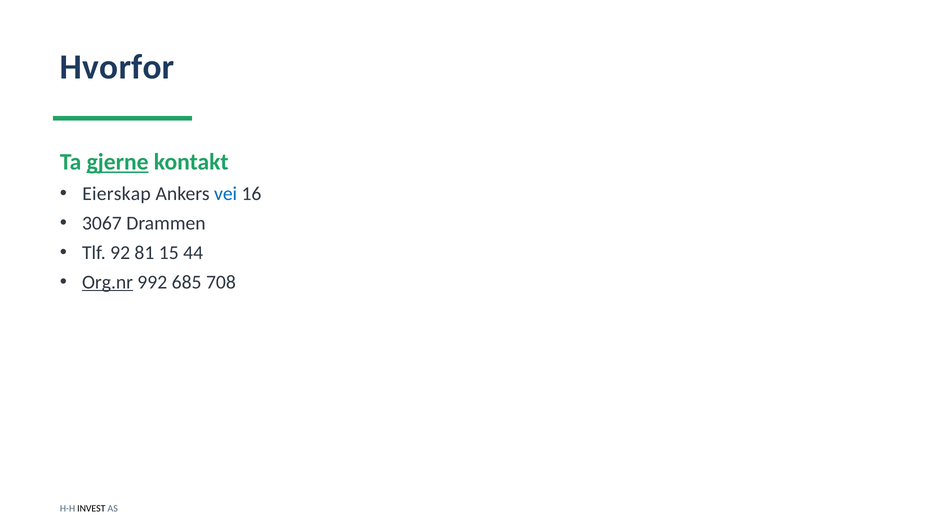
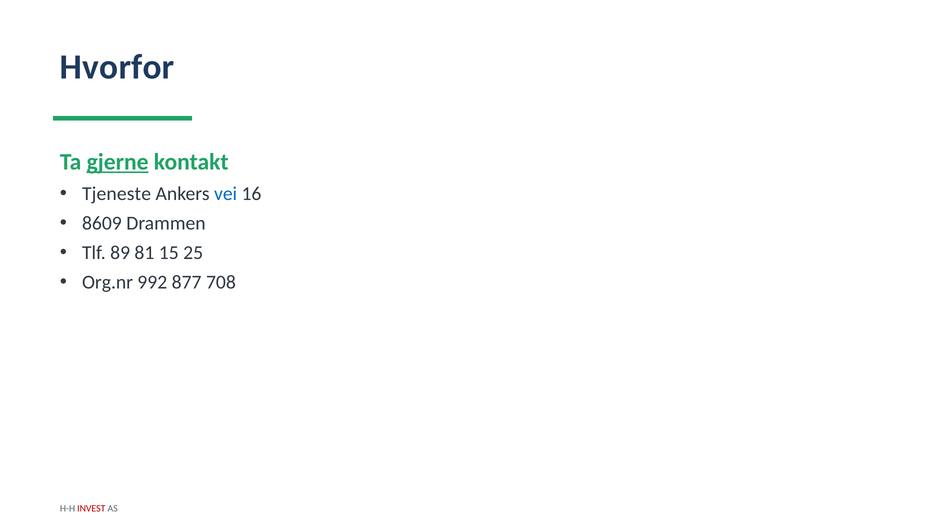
Eierskap: Eierskap -> Tjeneste (117, 194)
3067: 3067 -> 8609 (102, 223)
92: 92 -> 89 (120, 253)
44: 44 -> 25 (193, 253)
Org.nr underline: present -> none (108, 282)
685: 685 -> 877 (187, 282)
INVEST colour: black -> red (91, 508)
